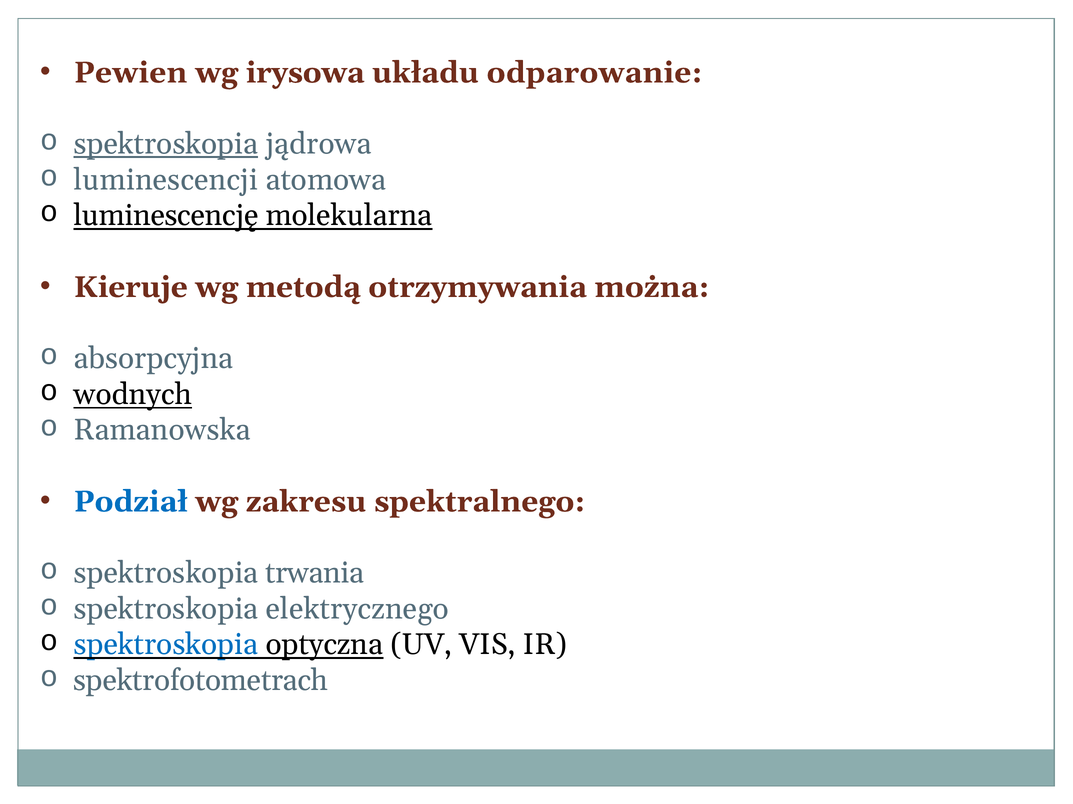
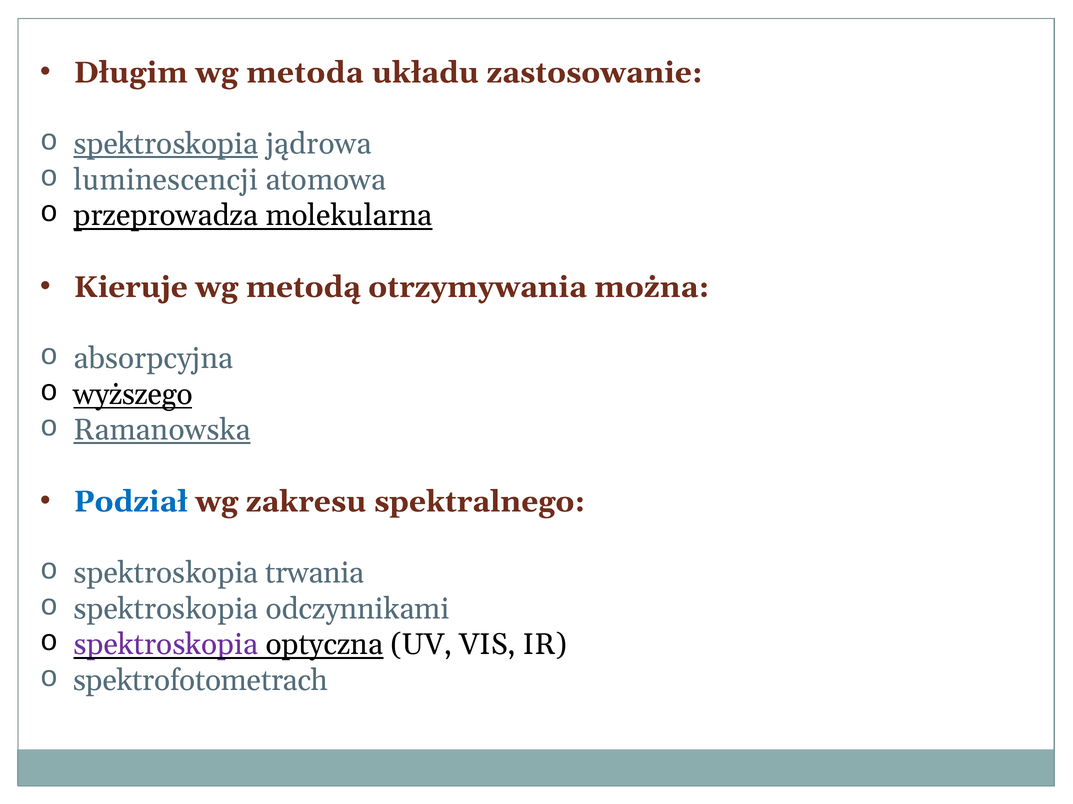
Pewien: Pewien -> Długim (131, 73)
irysowa: irysowa -> metoda (305, 73)
odparowanie: odparowanie -> zastosowanie (595, 73)
luminescencję: luminescencję -> przeprowadza (166, 216)
wodnych: wodnych -> wyższego (133, 395)
Ramanowska underline: none -> present (162, 431)
elektrycznego: elektrycznego -> odczynnikami (357, 609)
spektroskopia colour: blue -> purple (166, 645)
